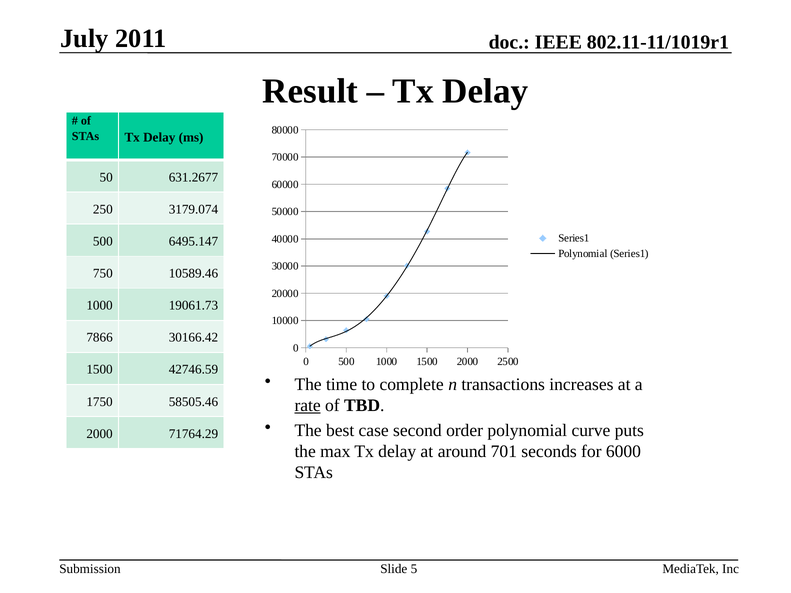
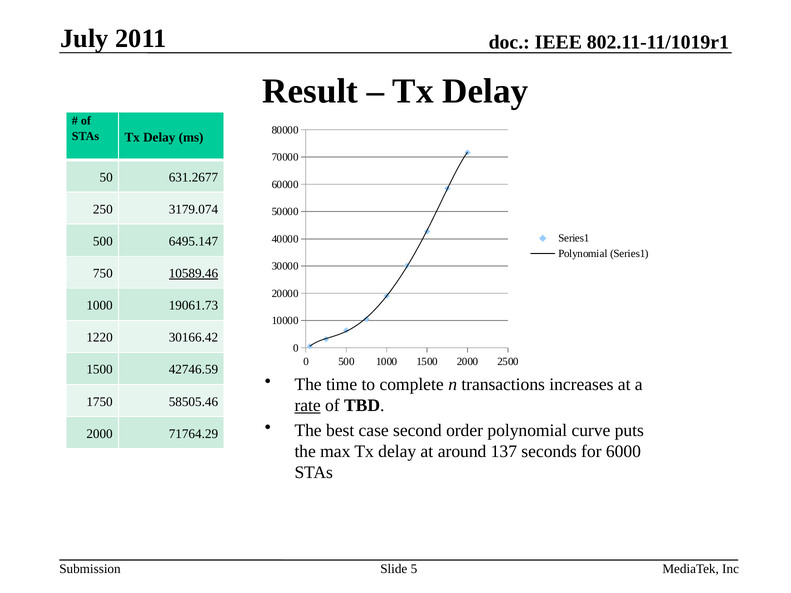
10589.46 underline: none -> present (193, 274)
7866: 7866 -> 1220 (100, 338)
701: 701 -> 137 (504, 452)
